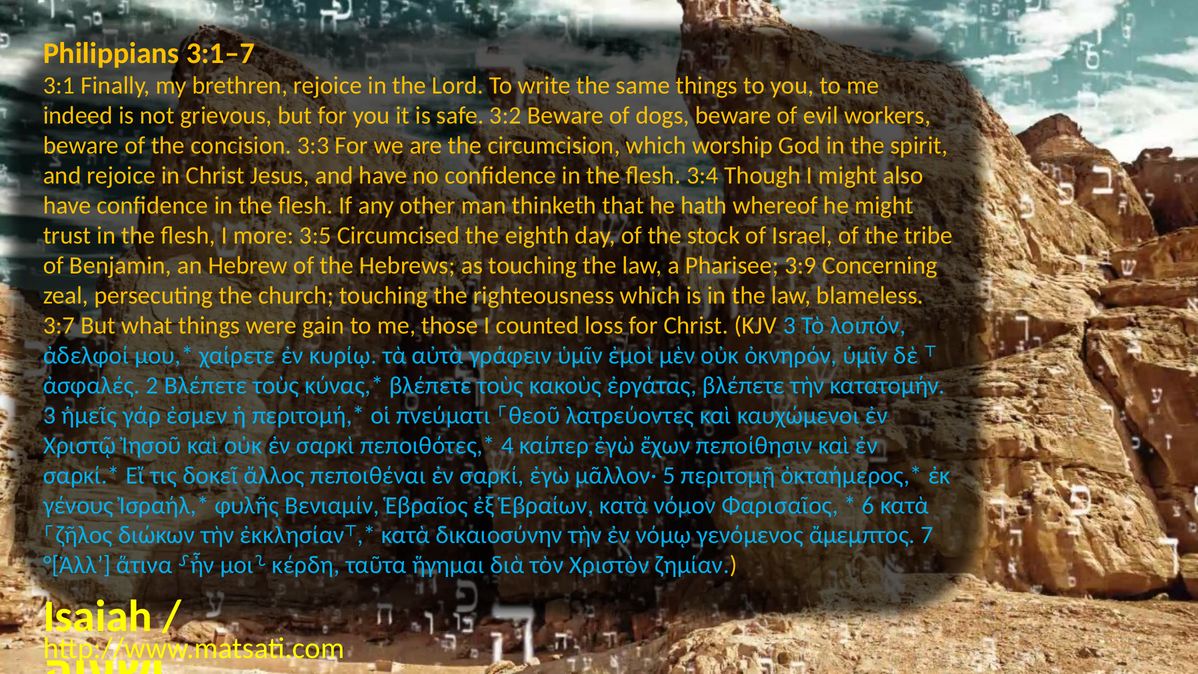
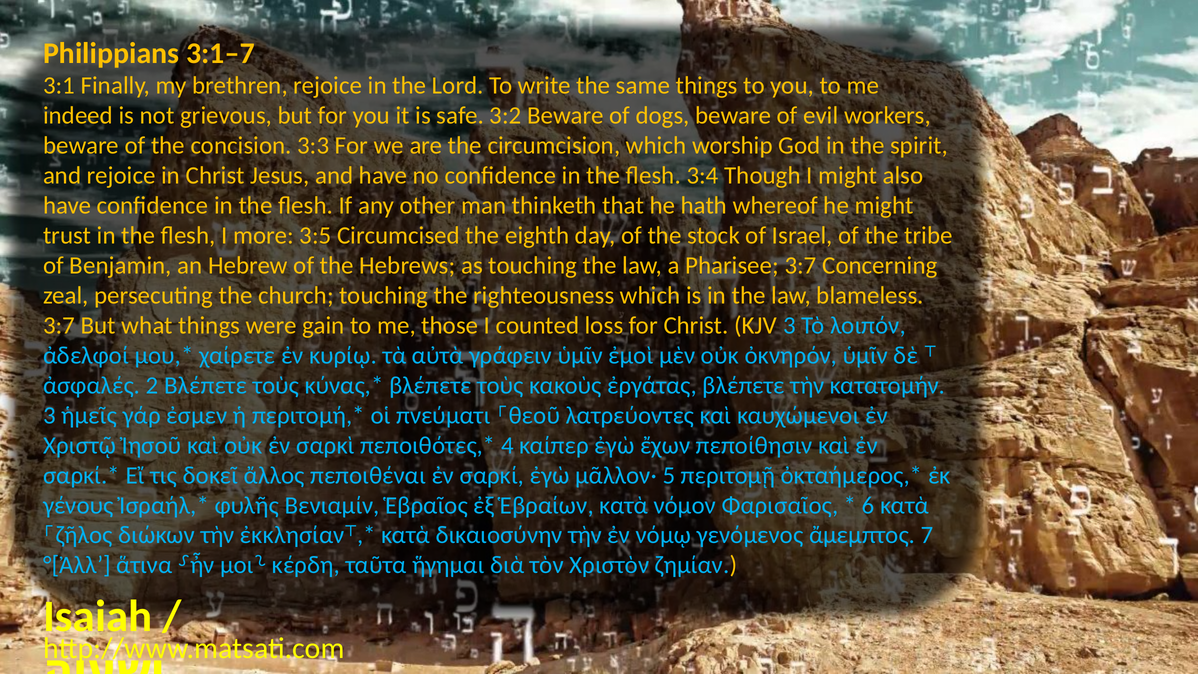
Pharisee 3:9: 3:9 -> 3:7 (801, 265)
